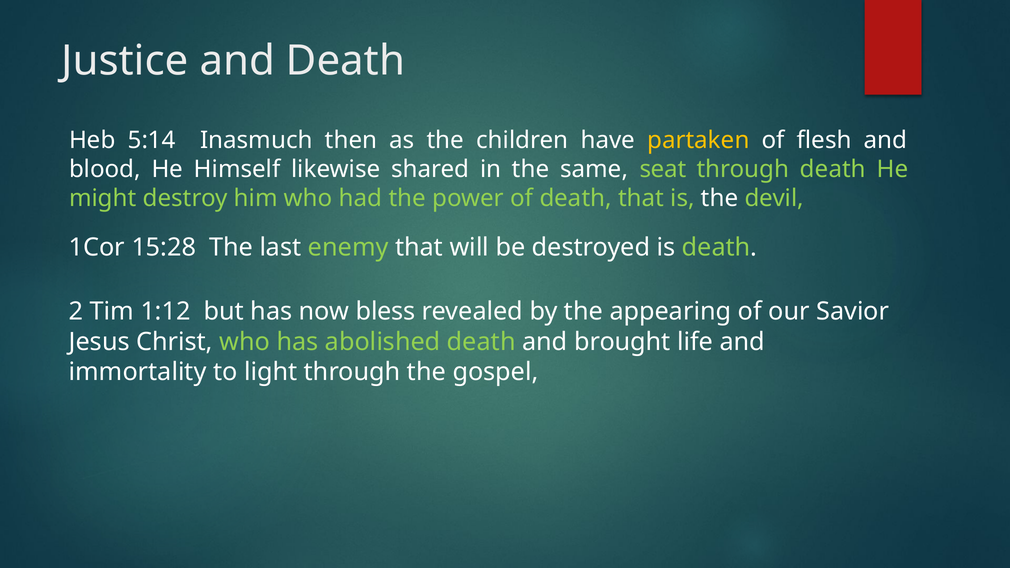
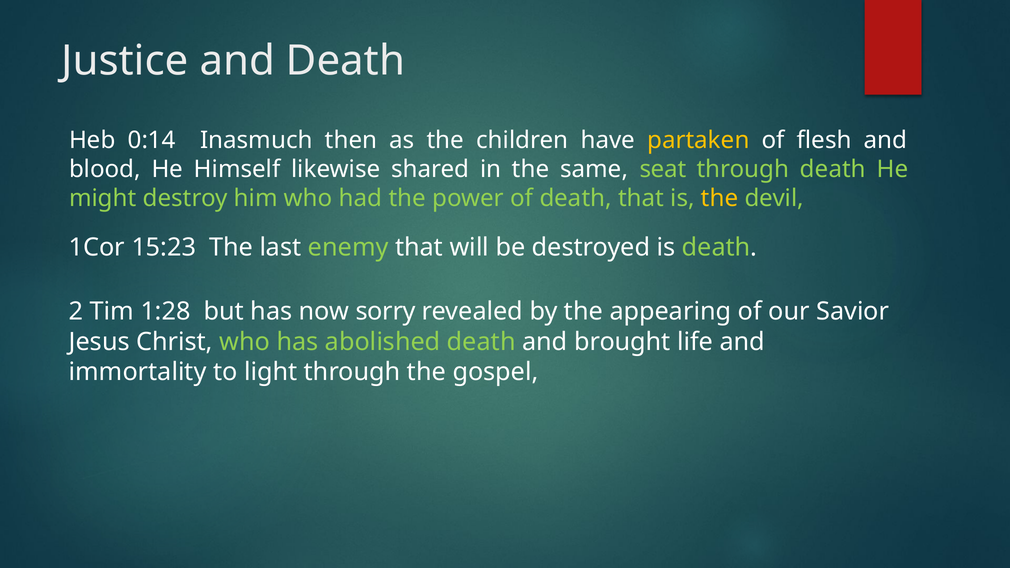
5:14: 5:14 -> 0:14 (152, 140)
the colour: white -> yellow (720, 198)
15:28: 15:28 -> 15:23 (164, 248)
1:12: 1:12 -> 1:28 (166, 312)
bless: bless -> sorry (386, 312)
